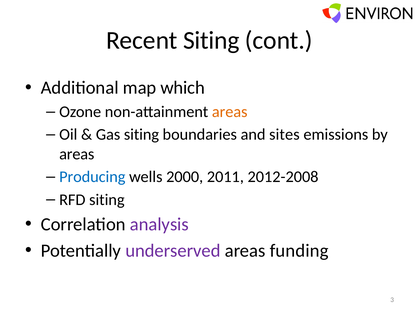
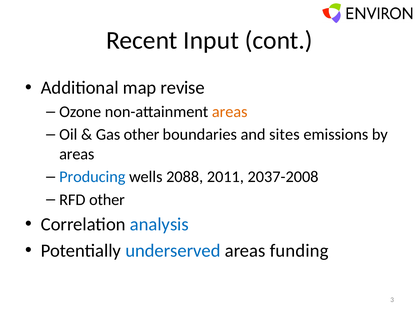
Recent Siting: Siting -> Input (211, 41)
which: which -> revise (183, 88)
Gas siting: siting -> other (141, 135)
2000: 2000 -> 2088 (185, 177)
2012-2008: 2012-2008 -> 2037-2008 (283, 177)
RFD siting: siting -> other (107, 200)
analysis colour: purple -> blue (159, 225)
underserved colour: purple -> blue (173, 251)
